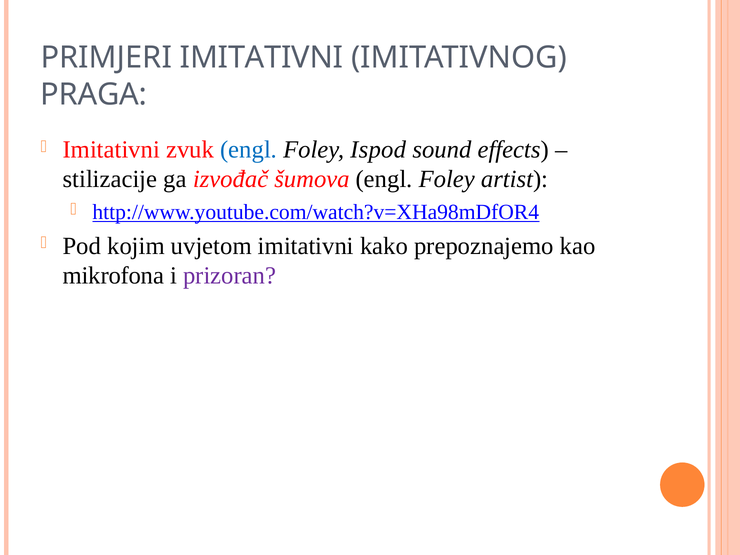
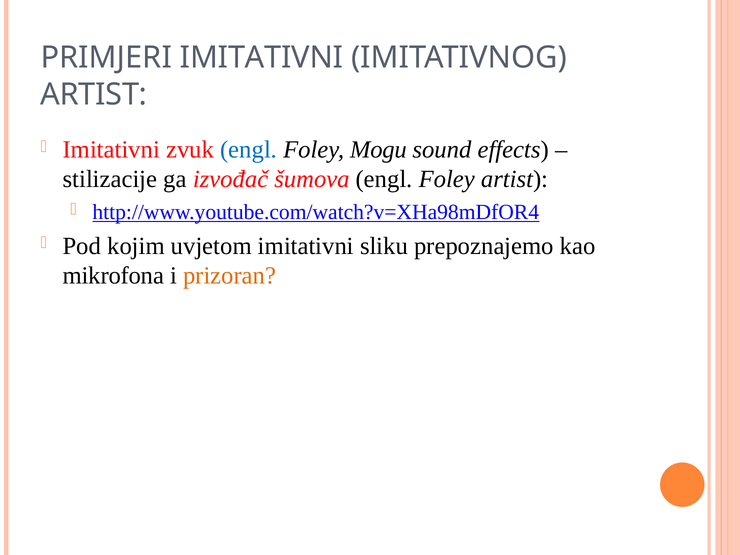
PRAGA: PRAGA -> ARTIST (94, 95)
Ispod: Ispod -> Mogu (378, 150)
kako: kako -> sliku (384, 246)
prizoran colour: purple -> orange (230, 276)
